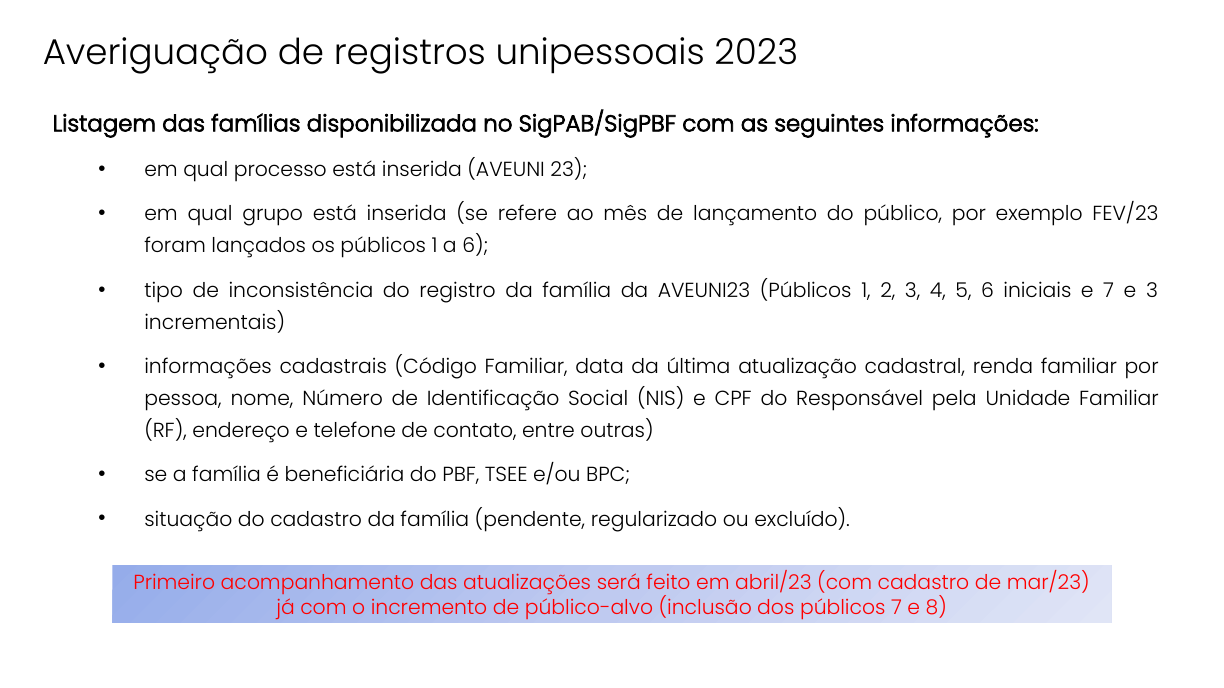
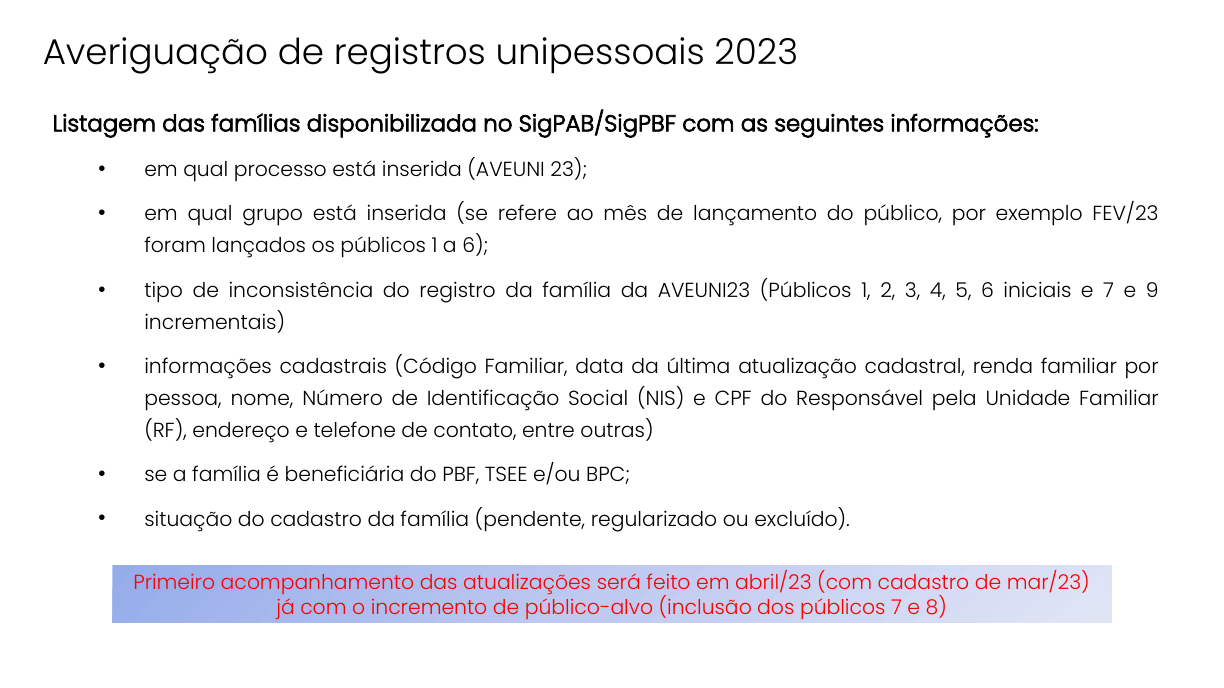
3: 3 -> 9 (1152, 291)
